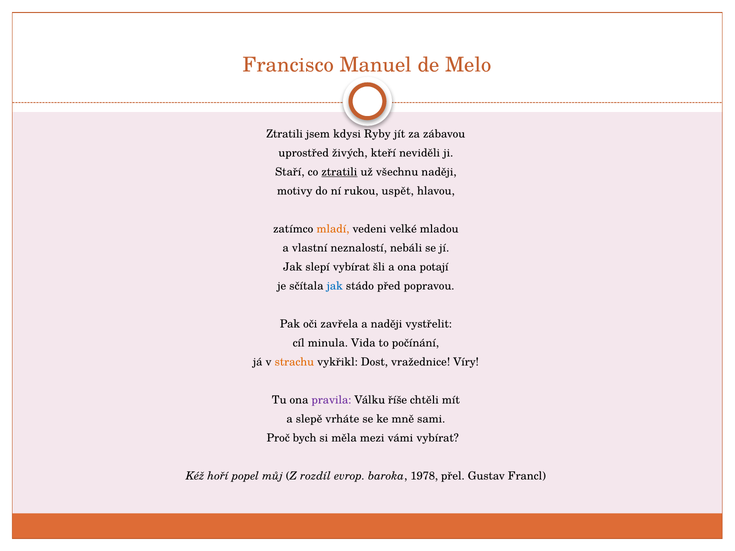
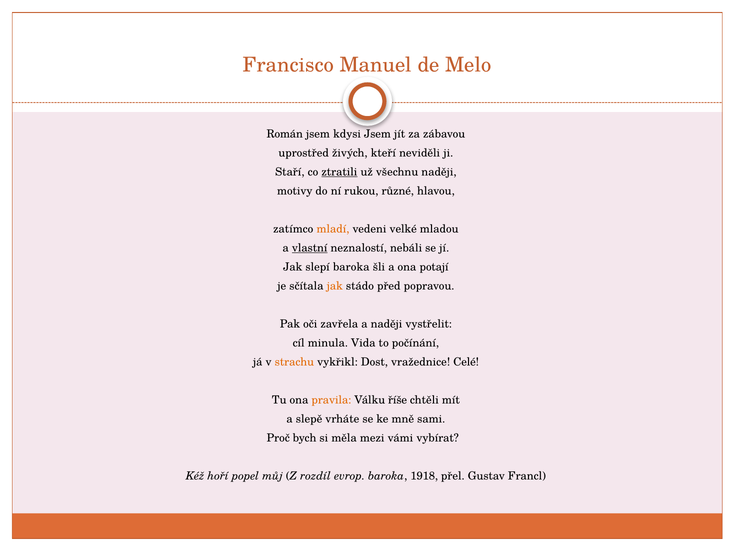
Ztratili: Ztratili -> Román (285, 134)
kdysi Ryby: Ryby -> Jsem (377, 134)
uspět: uspět -> různé (398, 191)
vlastní underline: none -> present (310, 248)
slepí vybírat: vybírat -> baroka (351, 267)
jak colour: blue -> orange (335, 286)
Víry: Víry -> Celé (466, 362)
pravila colour: purple -> orange (331, 400)
1978: 1978 -> 1918 (424, 476)
